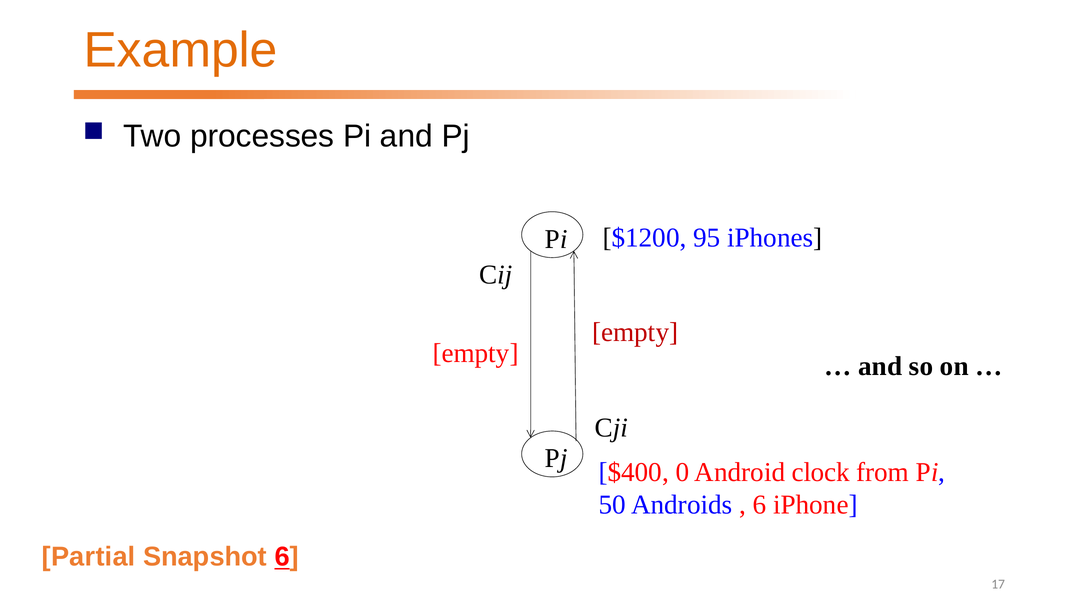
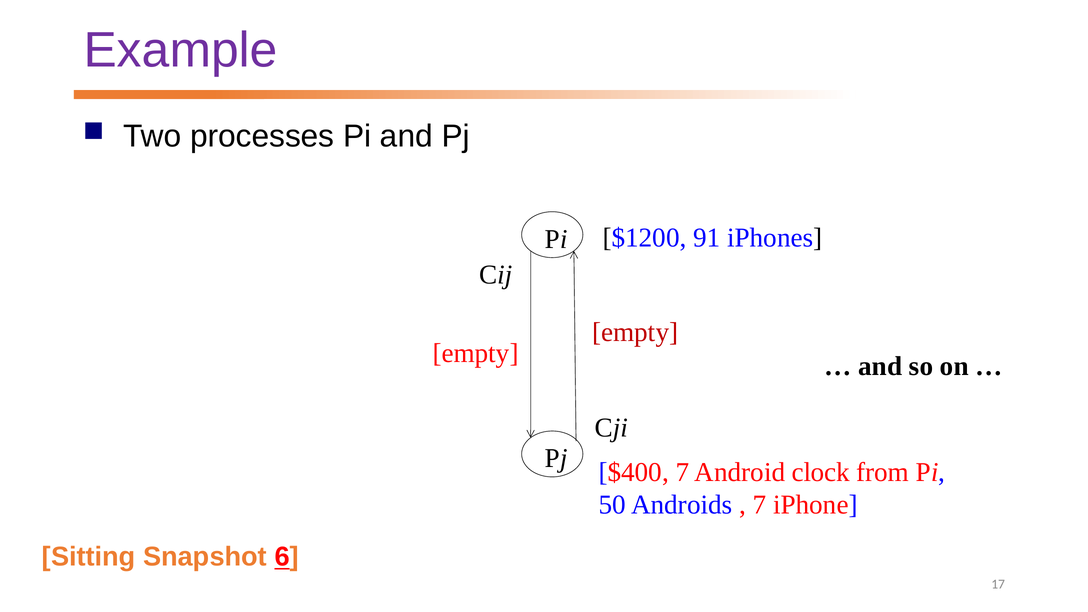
Example colour: orange -> purple (181, 50)
95: 95 -> 91 (707, 238)
$400 0: 0 -> 7 (682, 472)
6: 6 -> 7 (760, 505)
Partial: Partial -> Sitting (89, 557)
